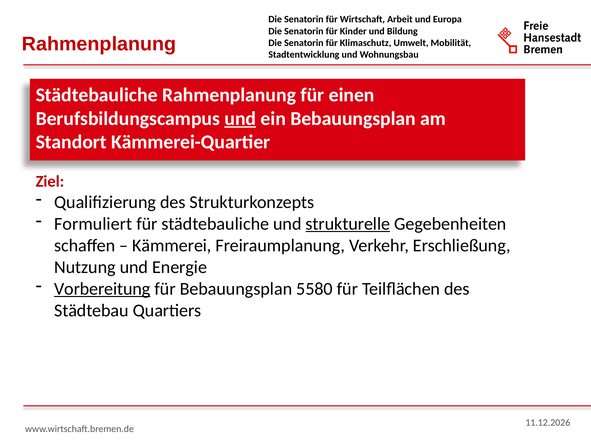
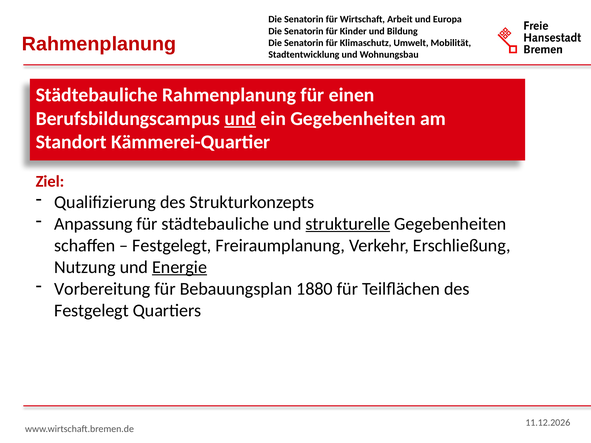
ein Bebauungsplan: Bebauungsplan -> Gegebenheiten (353, 119)
Formuliert: Formuliert -> Anpassung (93, 224)
Kämmerei: Kämmerei -> Festgelegt (172, 246)
Energie underline: none -> present (180, 267)
Vorbereitung underline: present -> none (102, 289)
5580: 5580 -> 1880 (314, 289)
Städtebau: Städtebau -> Festgelegt (91, 311)
